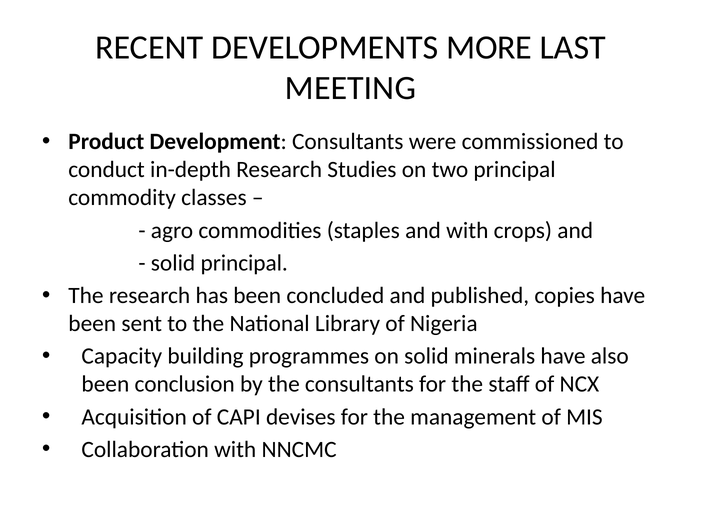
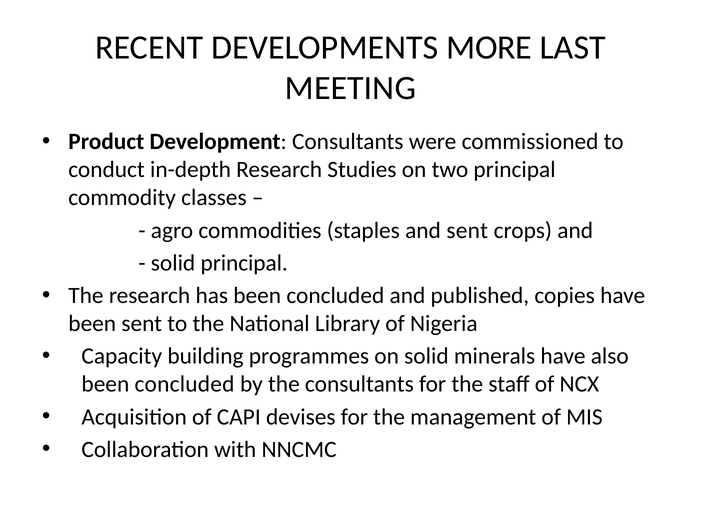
and with: with -> sent (467, 231)
conclusion: conclusion -> concluded (184, 385)
